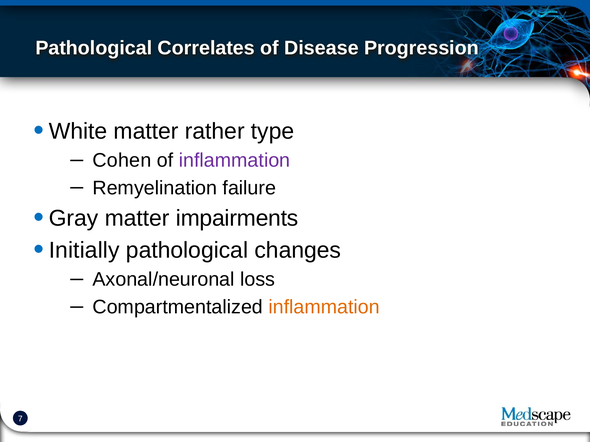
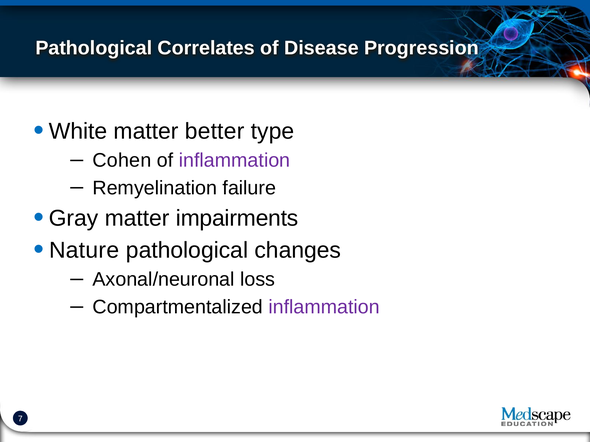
rather: rather -> better (215, 131)
Initially: Initially -> Nature (84, 251)
inflammation colour: orange -> purple (324, 307)
